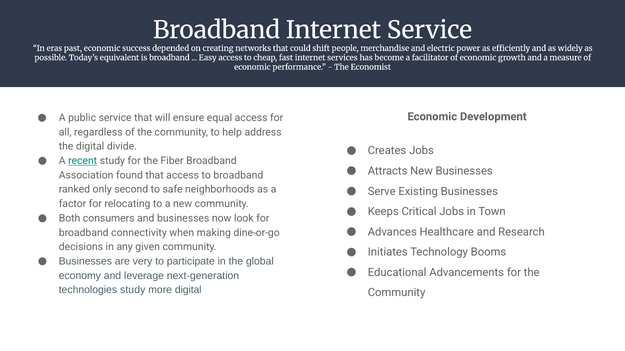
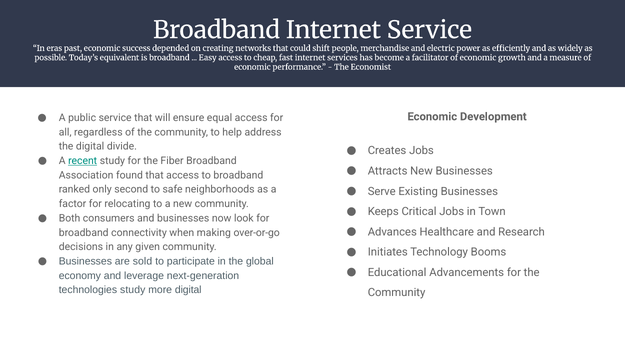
dine-or-go: dine-or-go -> over-or-go (257, 233)
very: very -> sold (142, 262)
